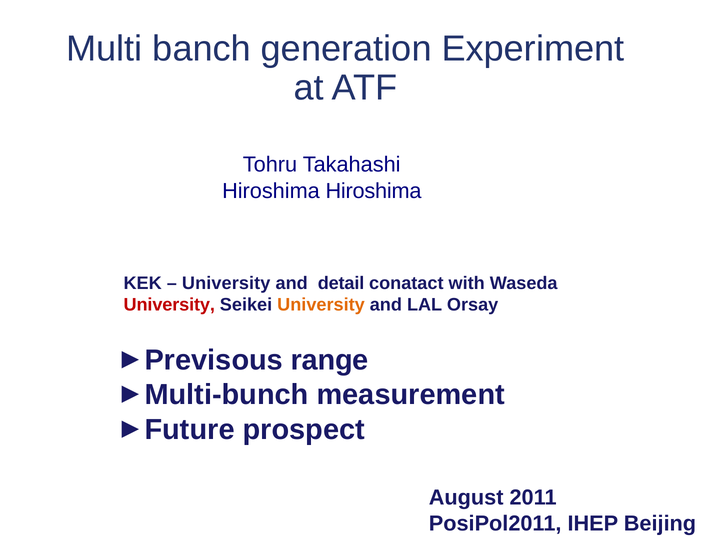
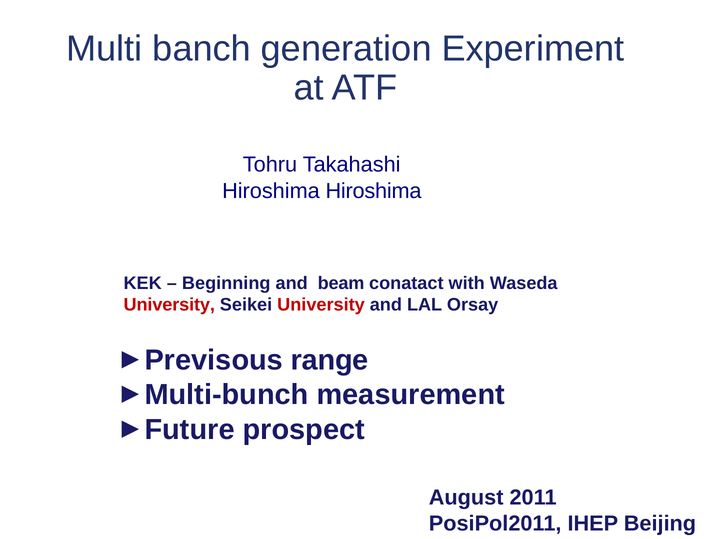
University: University -> Beginning (226, 283)
detail: detail -> beam (341, 283)
University colour: orange -> red (321, 305)
